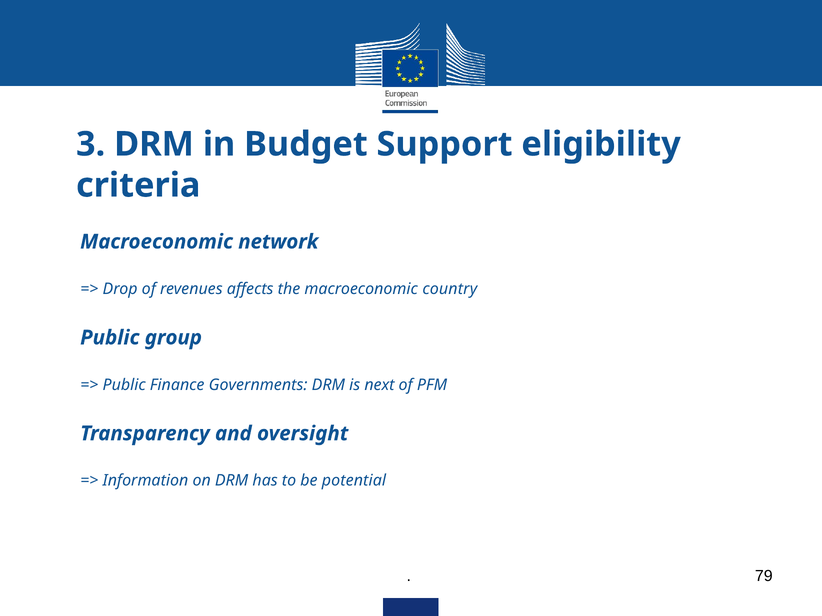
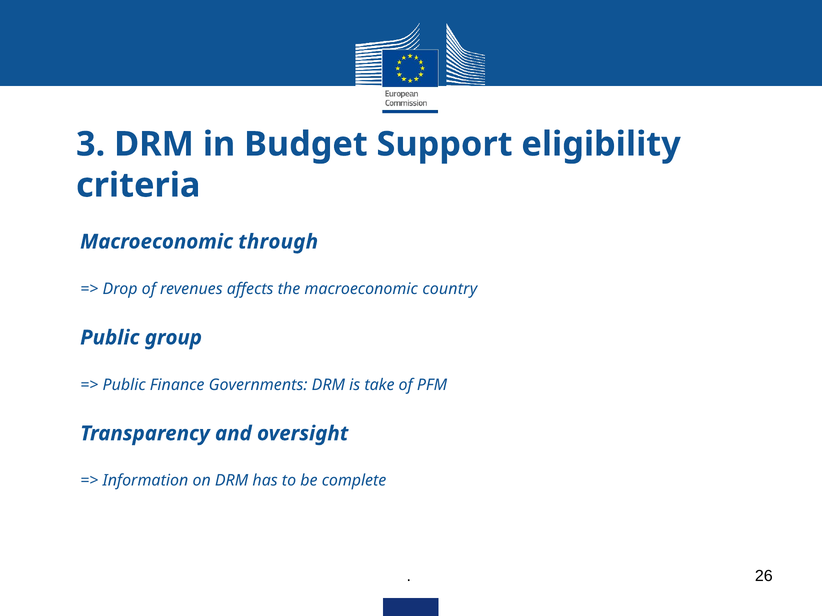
network: network -> through (278, 242)
next: next -> take (379, 385)
potential: potential -> complete (354, 481)
79: 79 -> 26 (764, 576)
